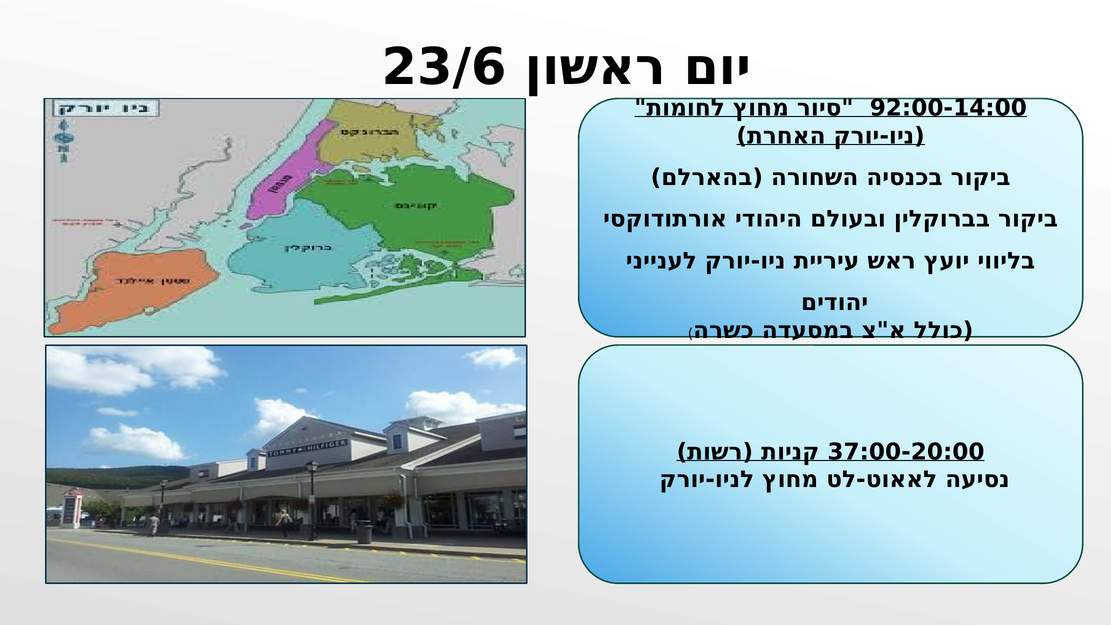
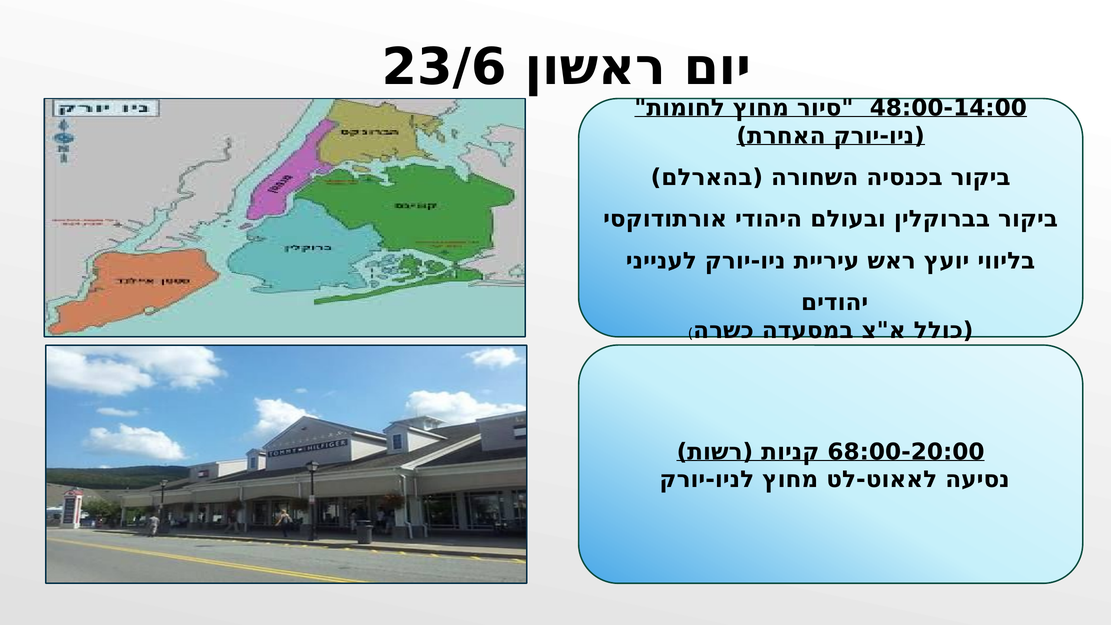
92:00-14:00: 92:00-14:00 -> 48:00-14:00 (948, 108)
37:00-20:00: 37:00-20:00 -> 68:00-20:00 (906, 452)
